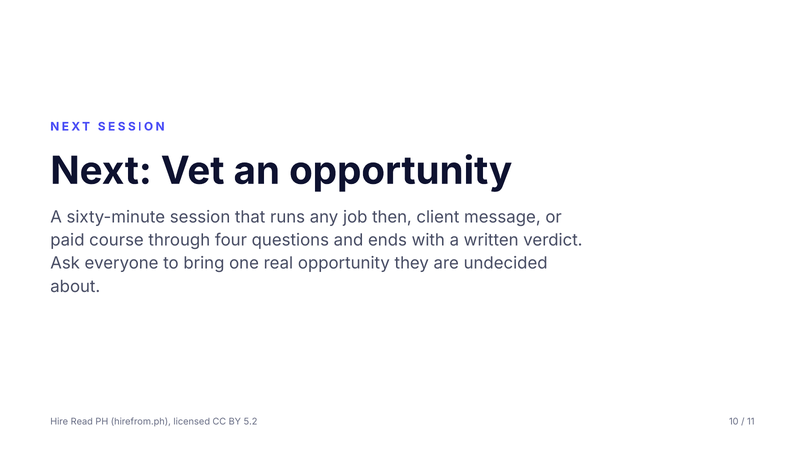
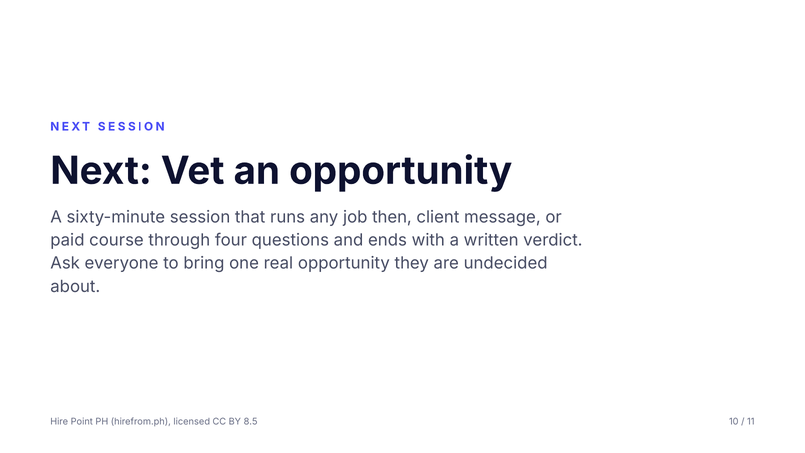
Read: Read -> Point (82, 422)
5.2: 5.2 -> 8.5 (251, 422)
